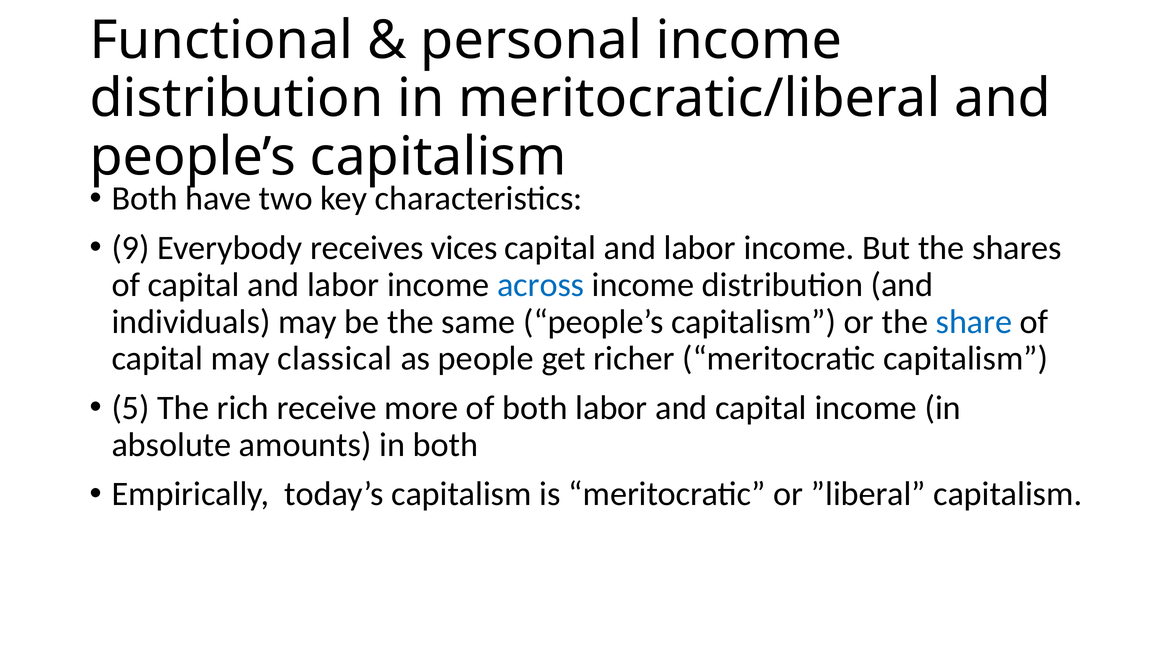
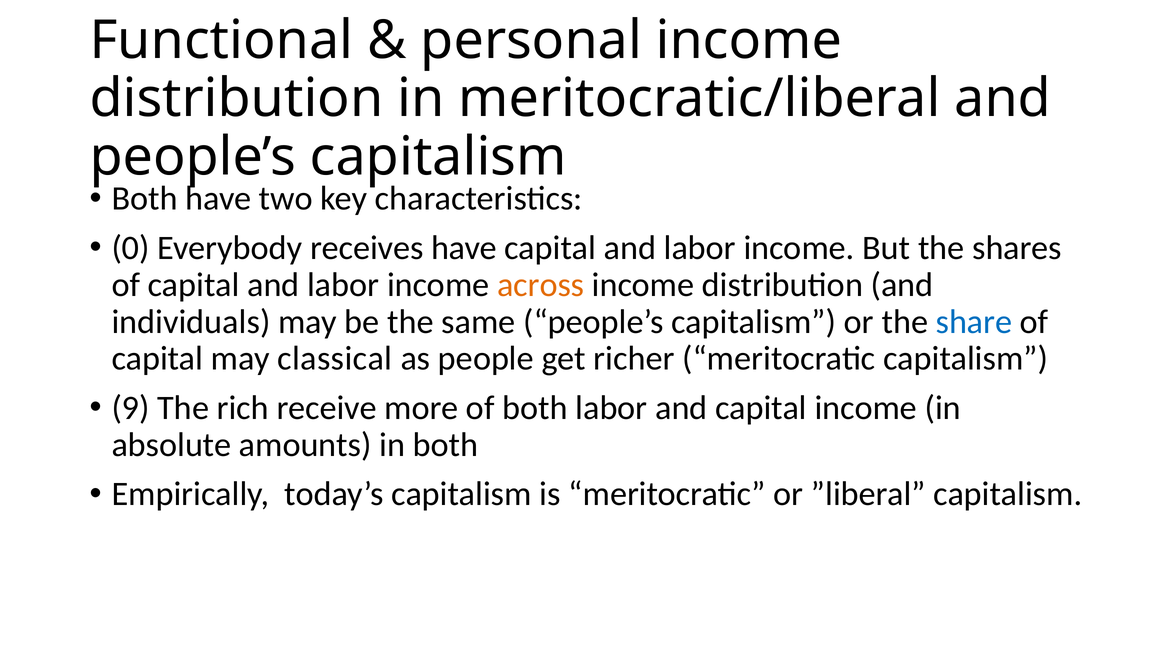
9: 9 -> 0 (131, 248)
receives vices: vices -> have (464, 248)
across colour: blue -> orange (541, 285)
5: 5 -> 9 (131, 408)
